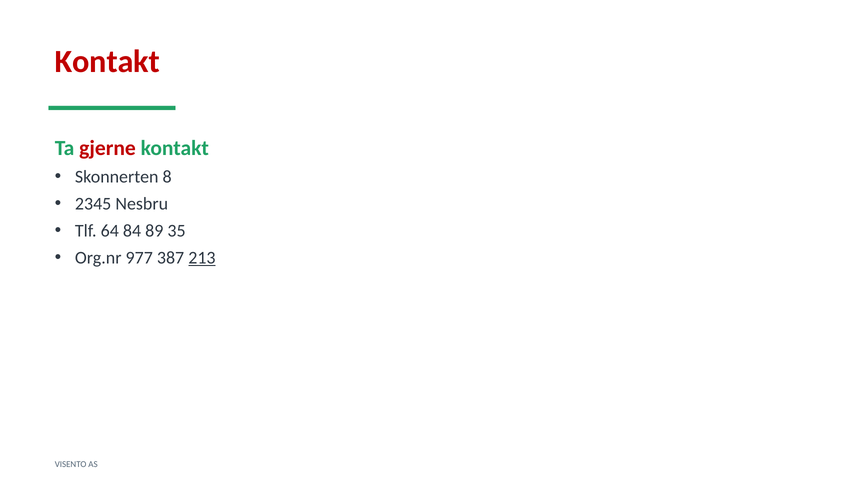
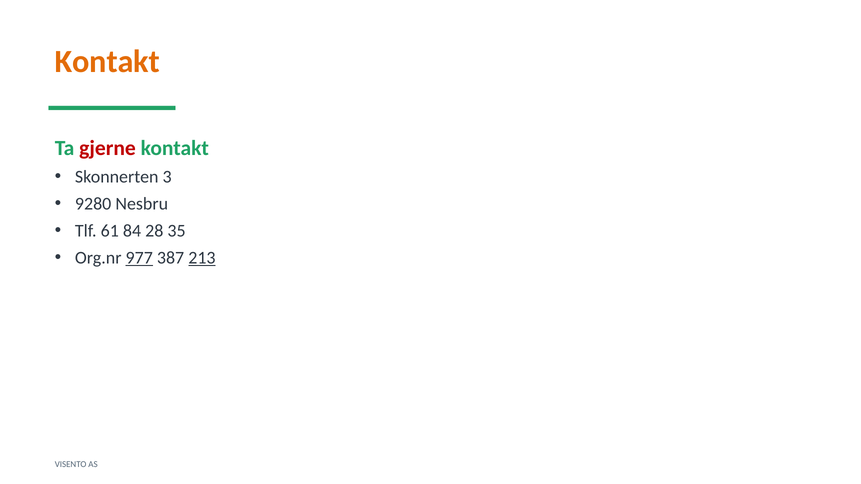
Kontakt colour: red -> orange (107, 61)
8: 8 -> 3 (167, 177)
2345: 2345 -> 9280 (93, 204)
64: 64 -> 61 (110, 231)
89: 89 -> 28 (154, 231)
977 underline: none -> present (139, 258)
